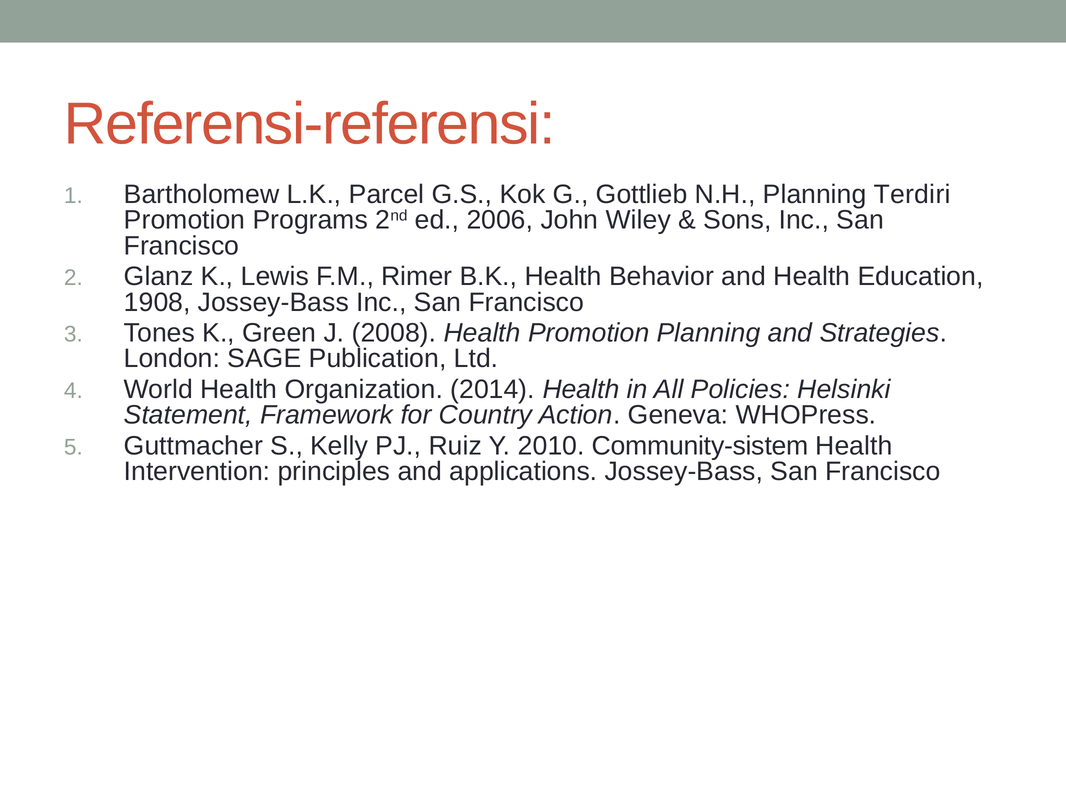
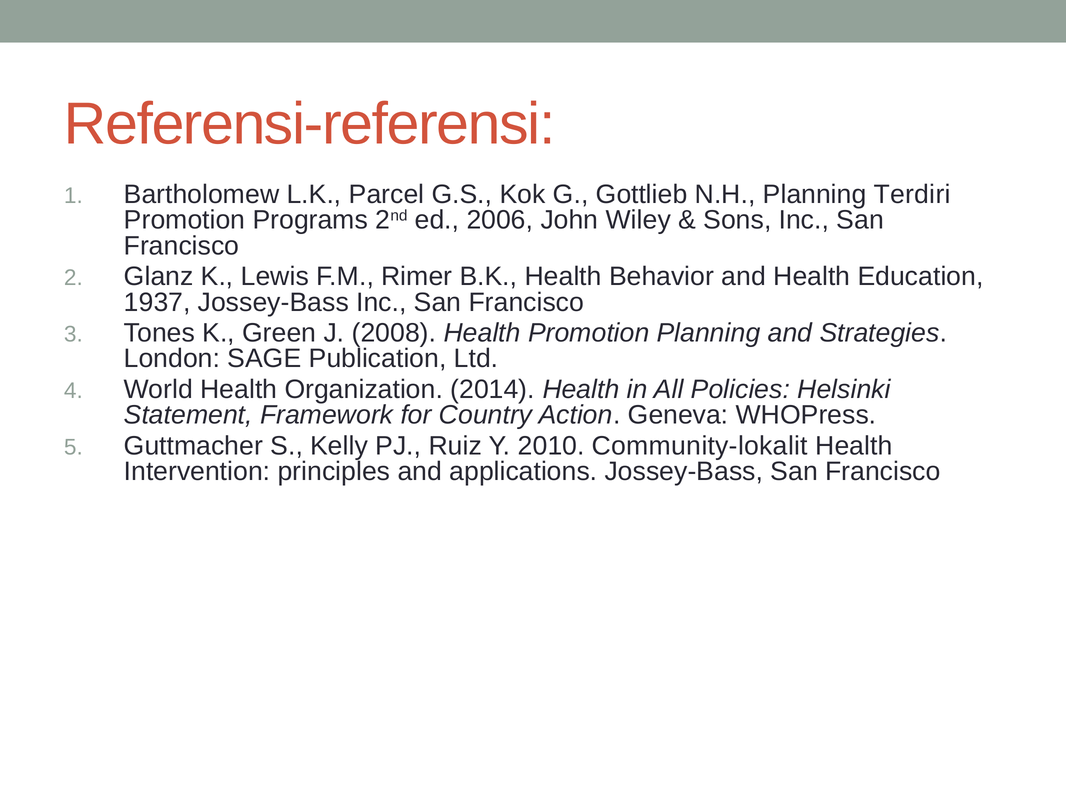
1908: 1908 -> 1937 (157, 302)
Community-sistem: Community-sistem -> Community-lokalit (700, 446)
